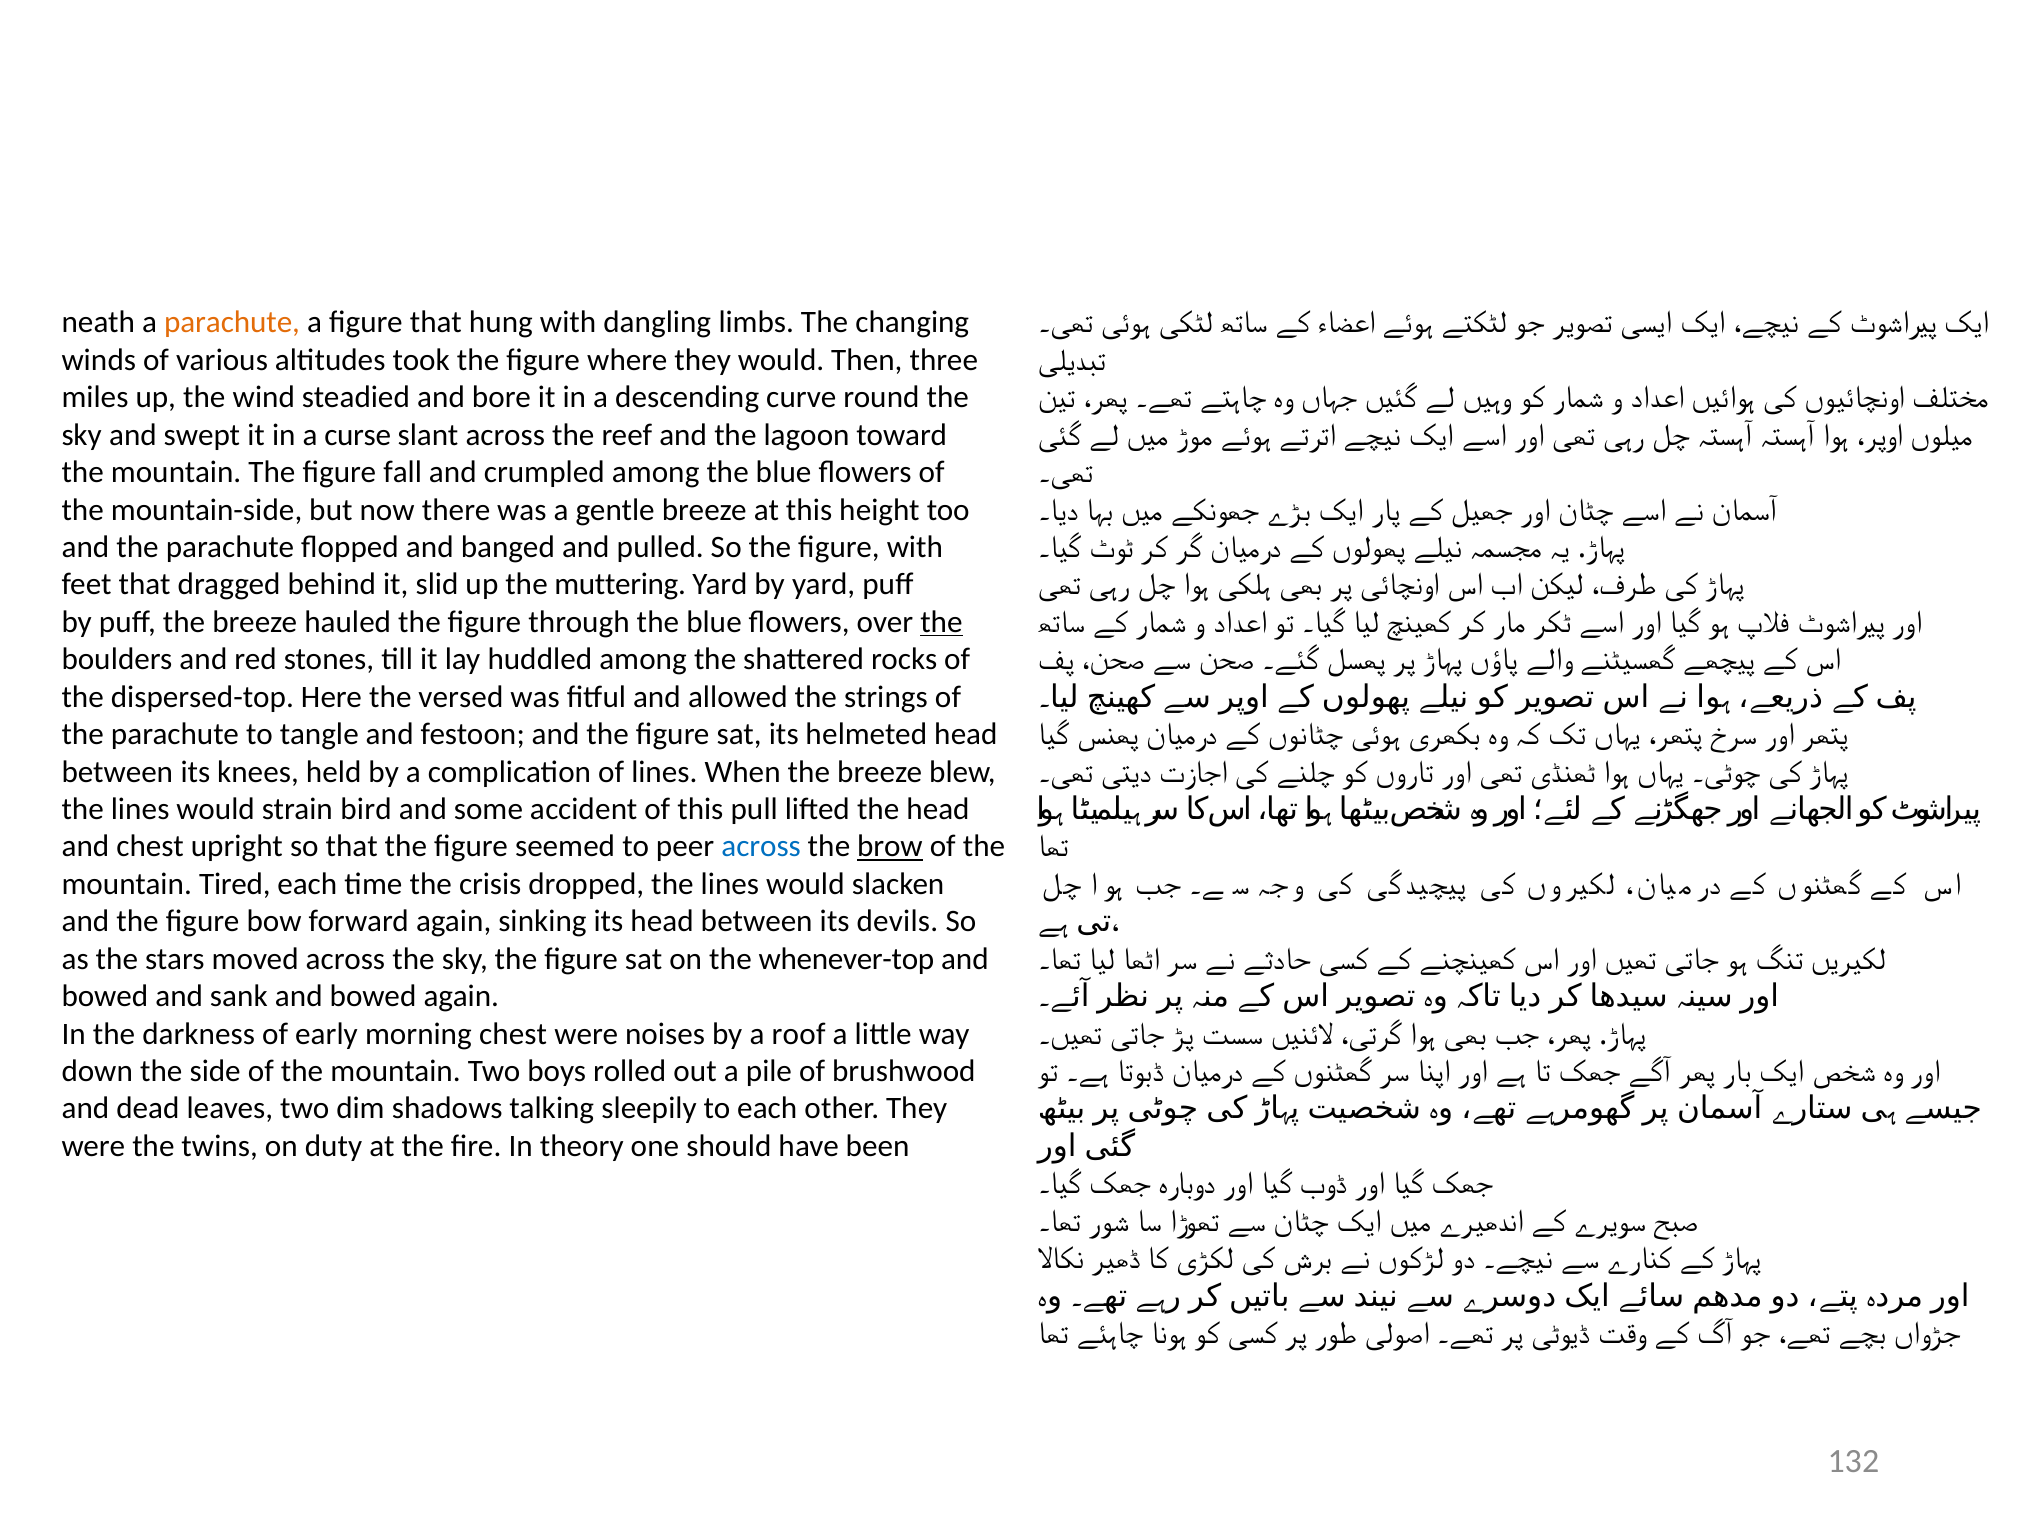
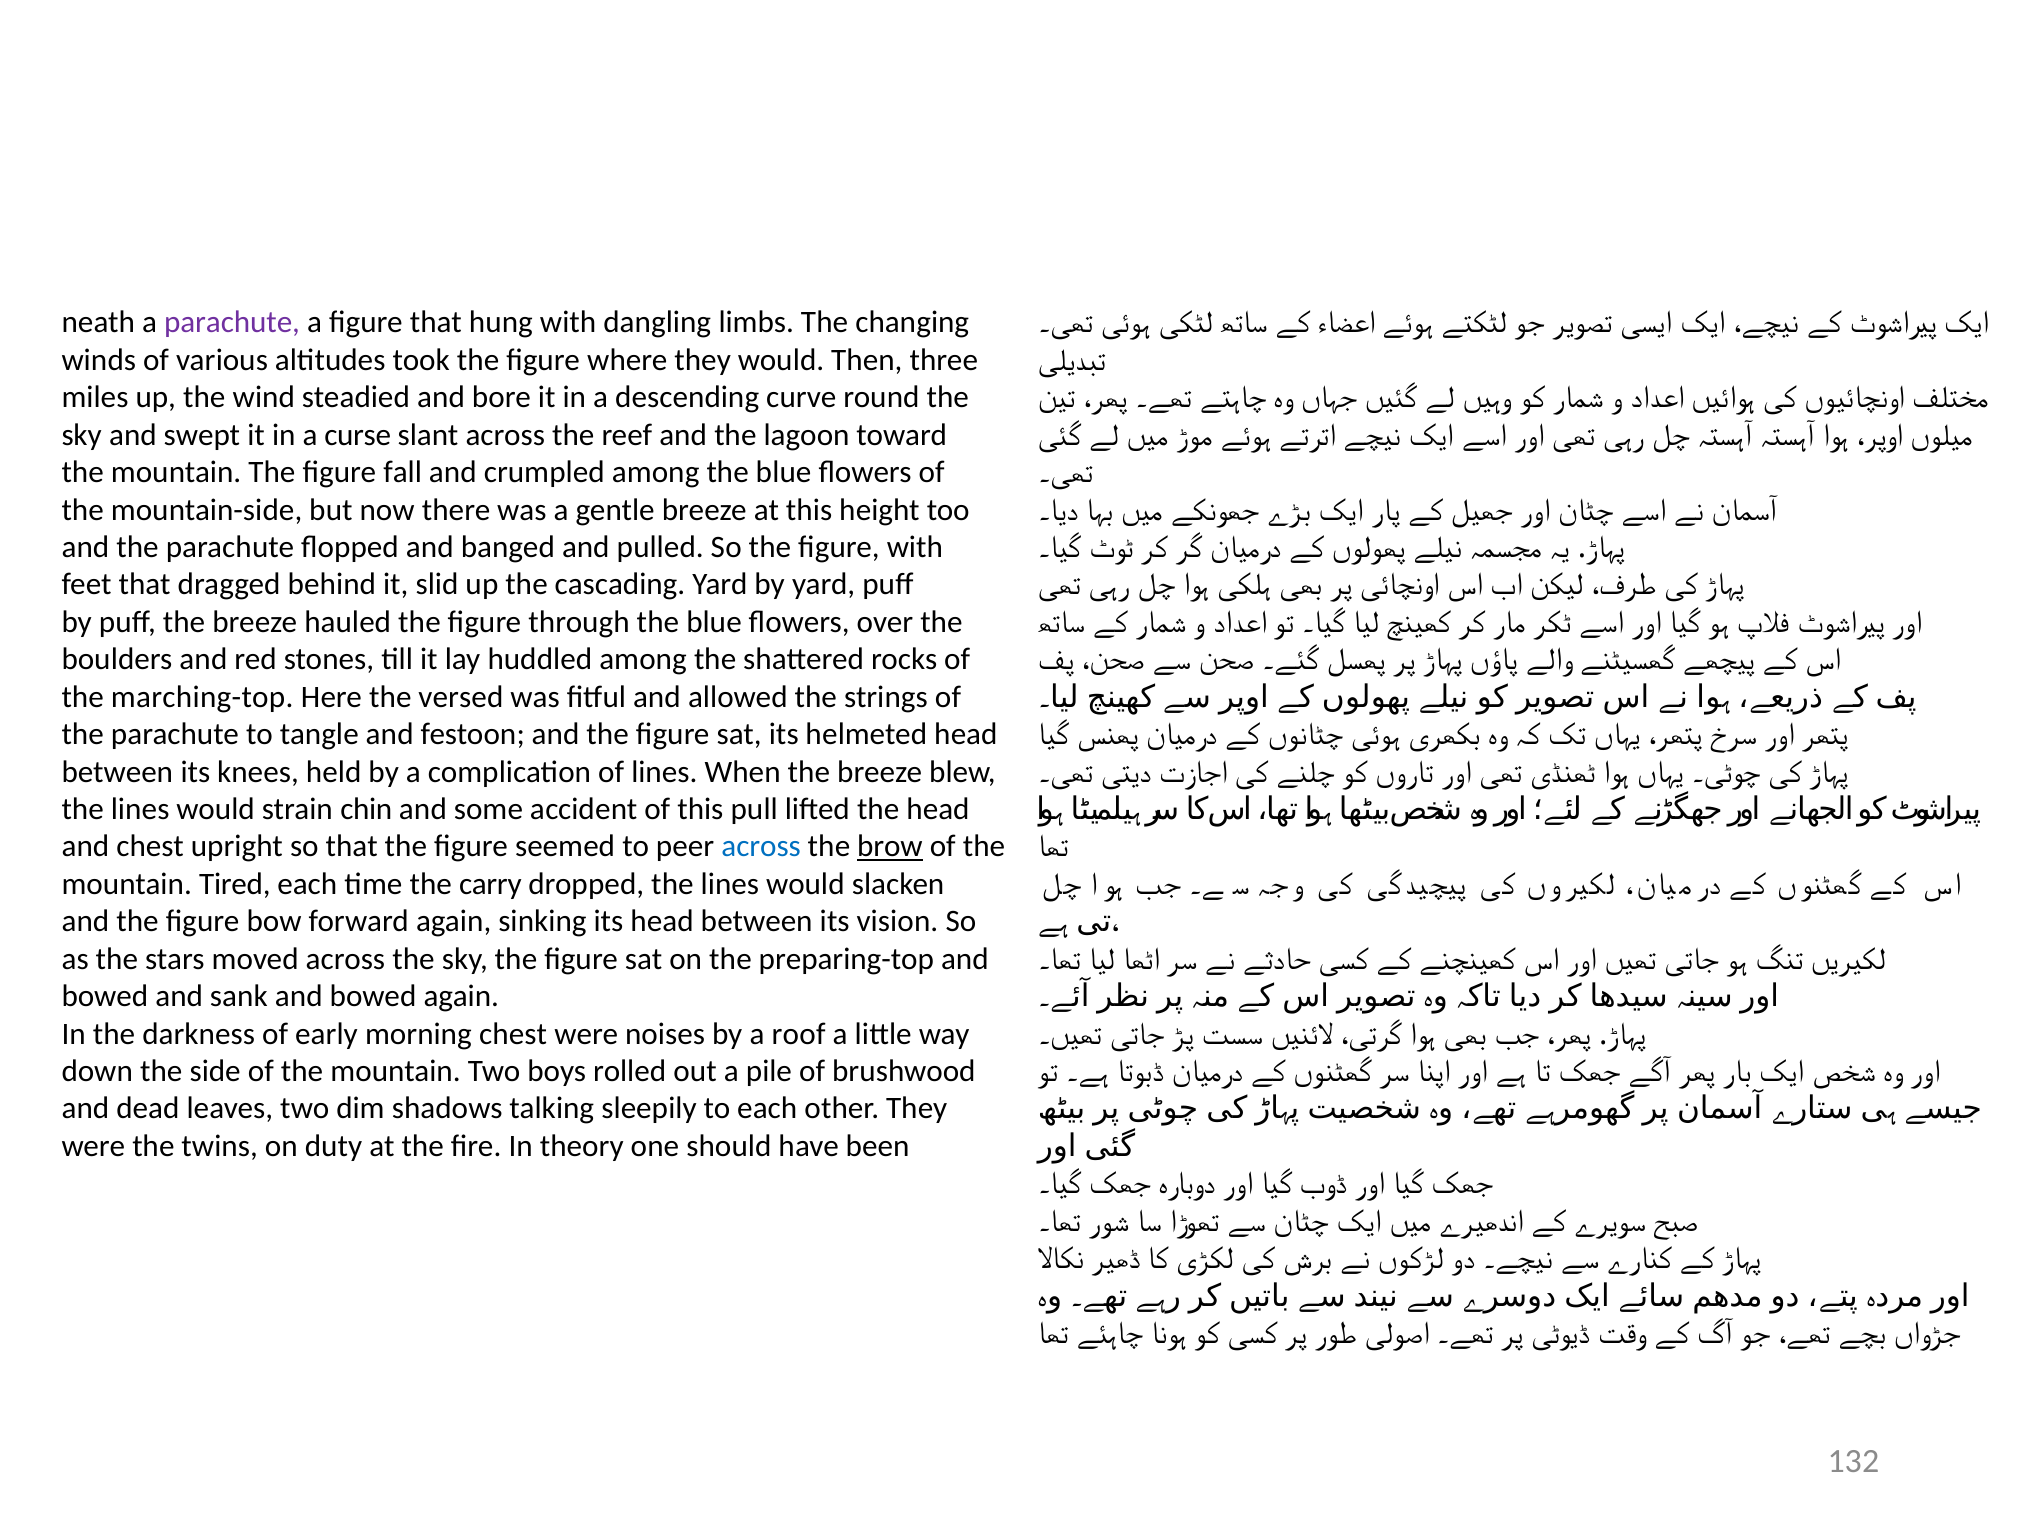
parachute colour: orange -> purple (232, 323)
muttering: muttering -> cascading (620, 585)
the underline: present -> none (941, 622)
dispersed-top: dispersed-top -> marching-top (202, 697)
bird: bird -> chin (366, 809)
crisis: crisis -> carry (490, 884)
devils: devils -> vision (897, 922)
whenever-top: whenever-top -> preparing-top (846, 959)
